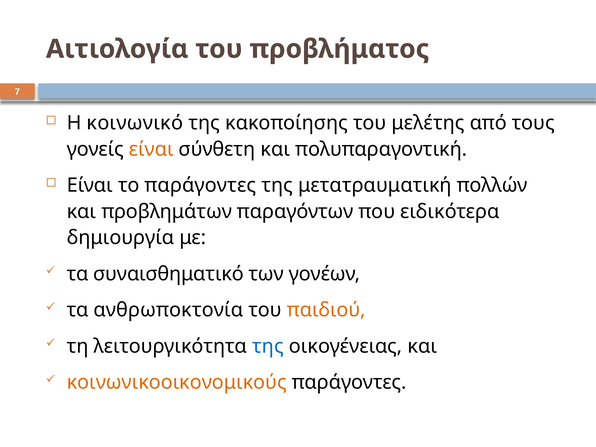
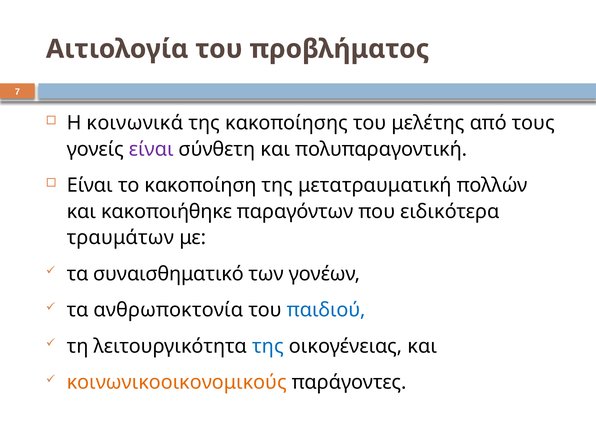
κοινωνικό: κοινωνικό -> κοινωνικά (135, 123)
είναι colour: orange -> purple (151, 149)
το παράγοντες: παράγοντες -> κακοποίηση (201, 185)
προβλημάτων: προβλημάτων -> κακοποιήθηκε (167, 212)
δημιουργία: δημιουργία -> τραυμάτων (120, 238)
παιδιού colour: orange -> blue (326, 310)
